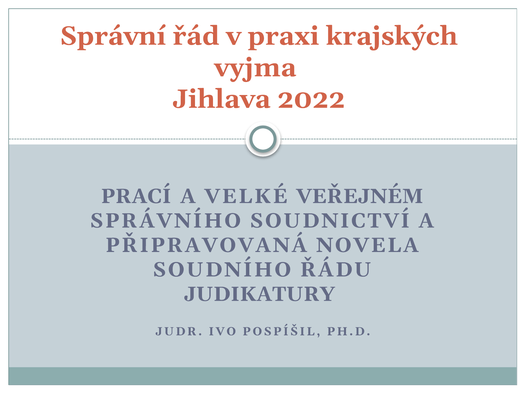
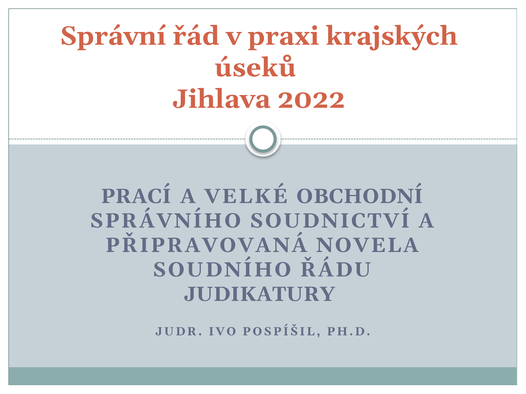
vyjma: vyjma -> úseků (255, 68)
VEŘEJNÉM: VEŘEJNÉM -> OBCHODNÍ (360, 197)
